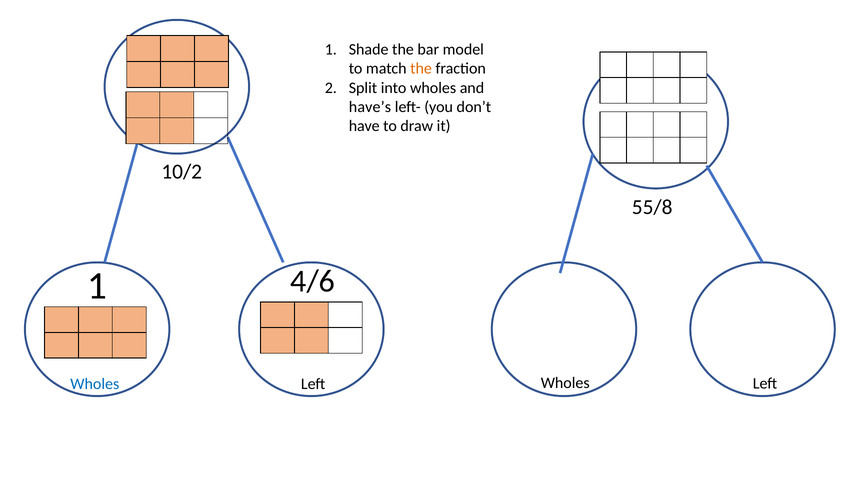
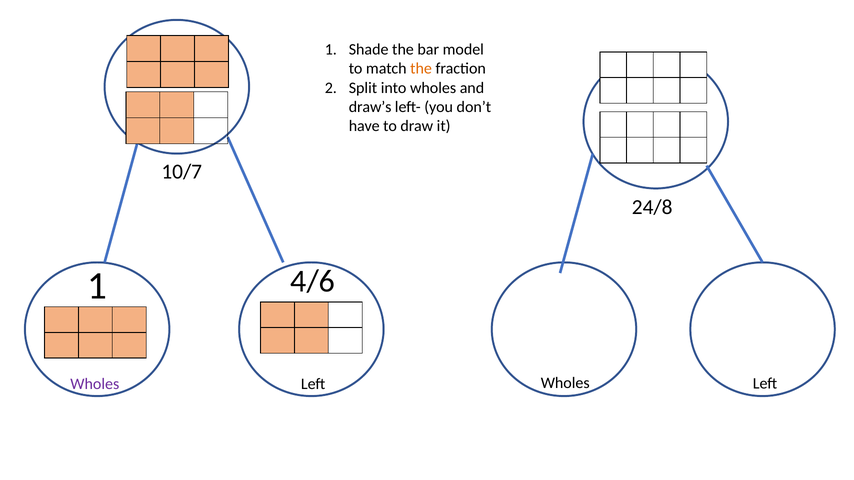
have’s: have’s -> draw’s (370, 107)
10/2: 10/2 -> 10/7 (182, 172)
55/8: 55/8 -> 24/8 (652, 207)
Wholes colour: blue -> purple (95, 384)
